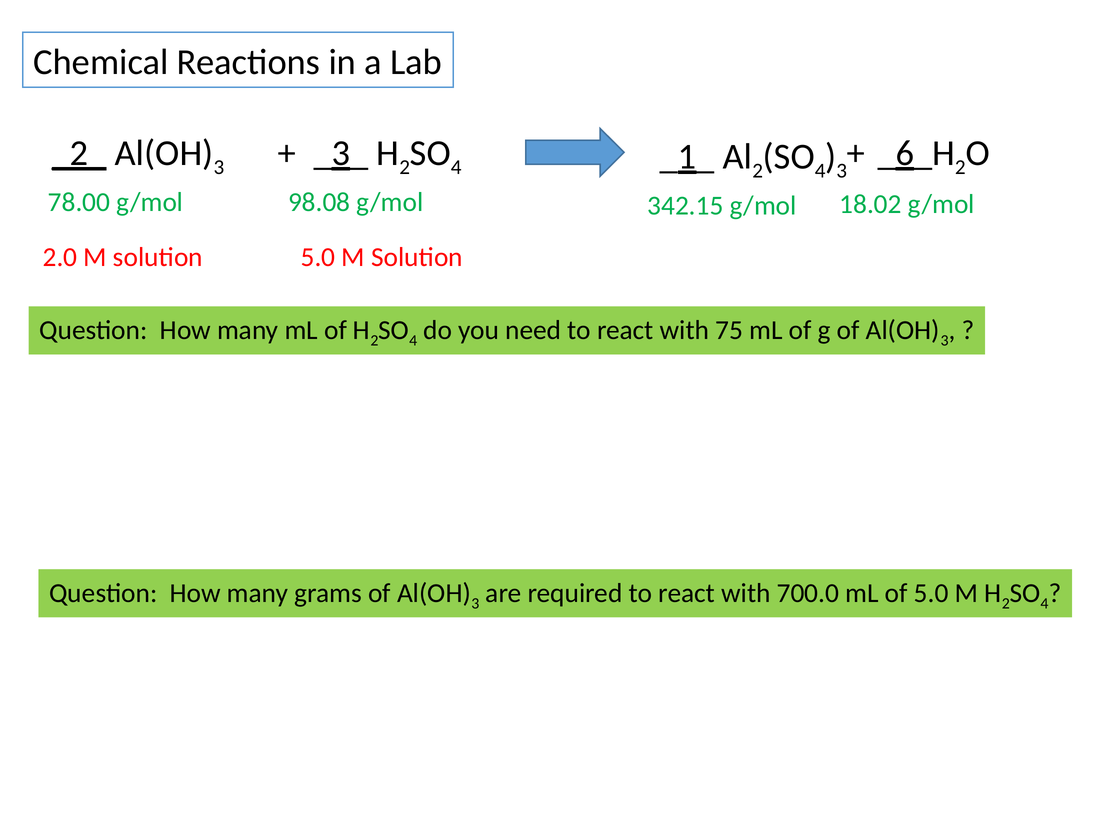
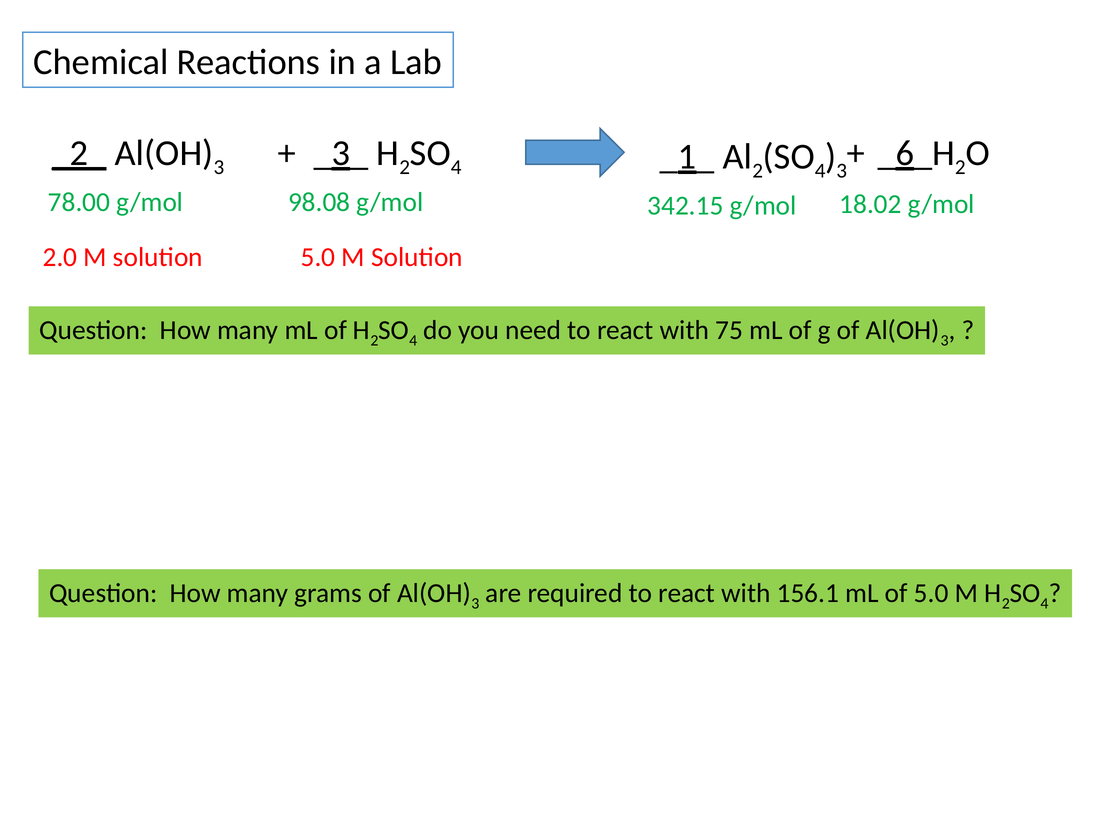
700.0: 700.0 -> 156.1 (808, 593)
